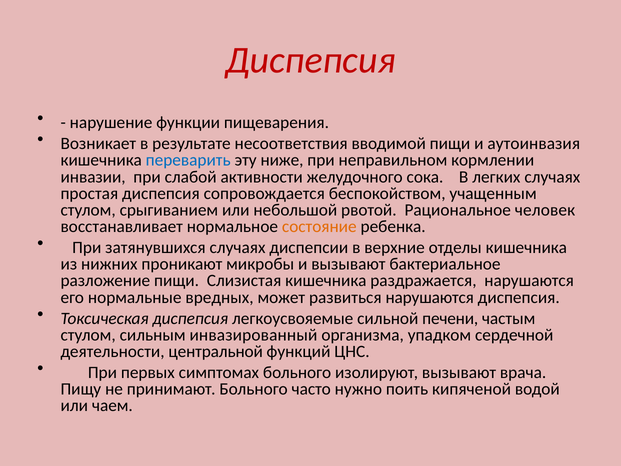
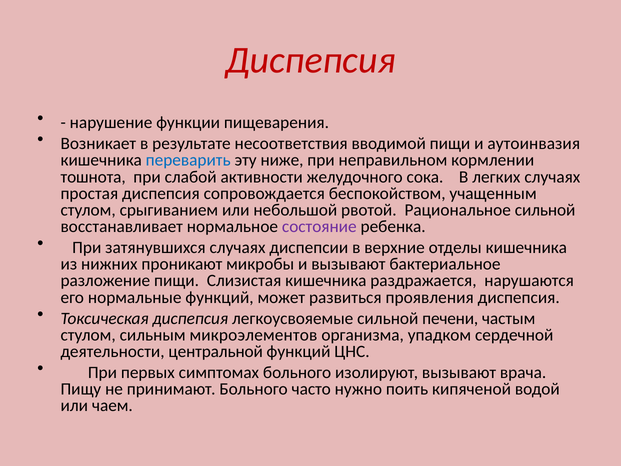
инвазии: инвазии -> тошнота (93, 177)
Рациональное человек: человек -> сильной (545, 210)
состояние colour: orange -> purple (319, 227)
нормальные вредных: вредных -> функций (220, 297)
развиться нарушаются: нарушаются -> проявления (430, 297)
инвазированный: инвазированный -> микроэлементов (253, 335)
